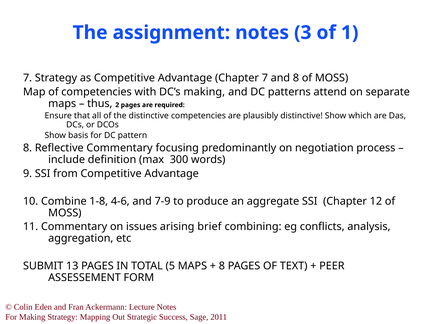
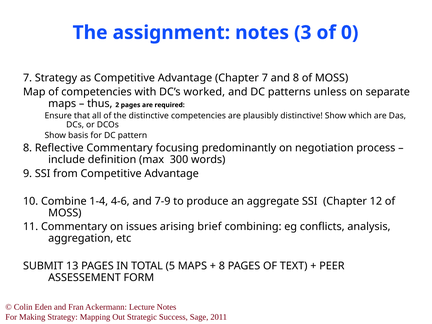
1: 1 -> 0 (350, 33)
DC’s making: making -> worked (204, 92)
attend: attend -> unless (330, 92)
1-8: 1-8 -> 1-4 (99, 201)
